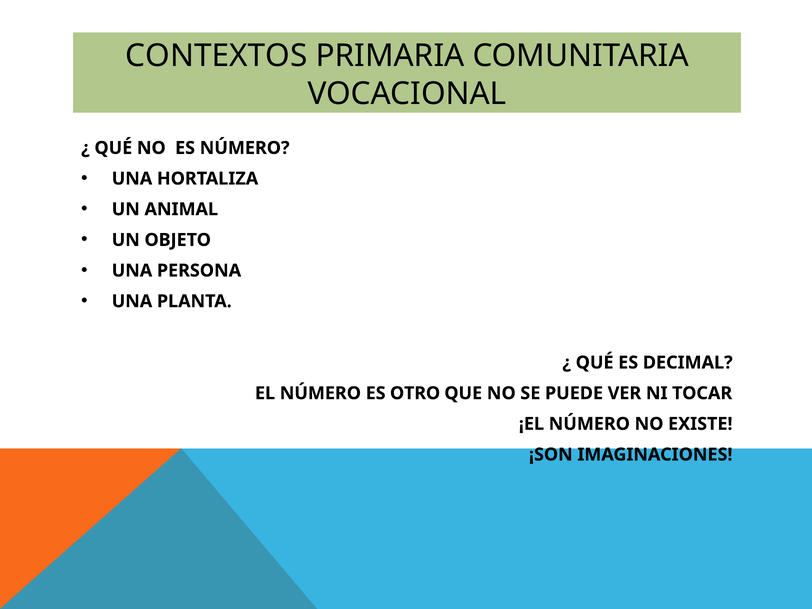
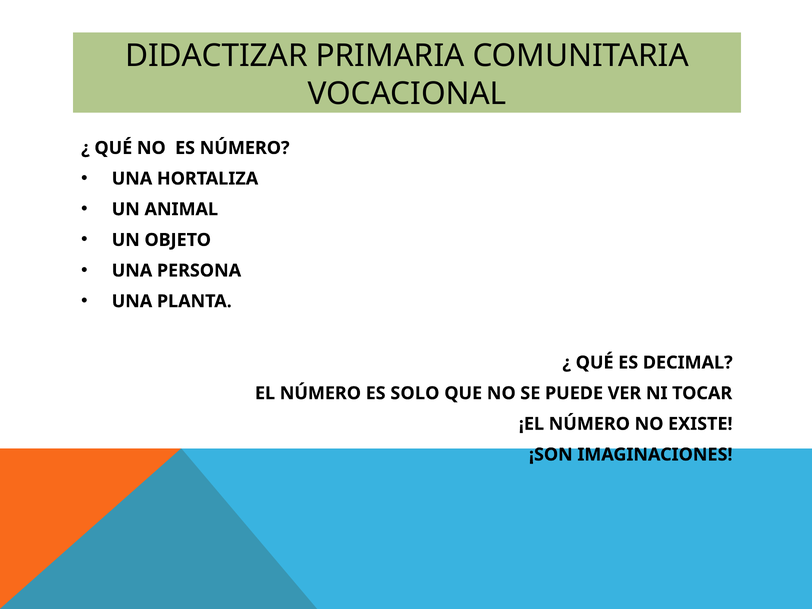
CONTEXTOS: CONTEXTOS -> DIDACTIZAR (216, 56)
OTRO: OTRO -> SOLO (415, 393)
